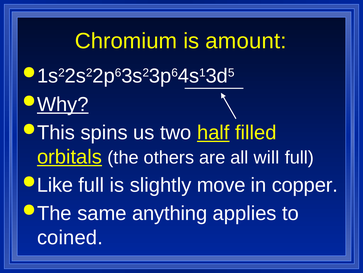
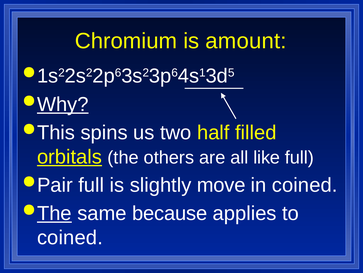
half underline: present -> none (213, 132)
will: will -> like (267, 157)
Like: Like -> Pair (55, 185)
in copper: copper -> coined (305, 185)
The underline: none -> present (54, 213)
anything: anything -> because (170, 213)
